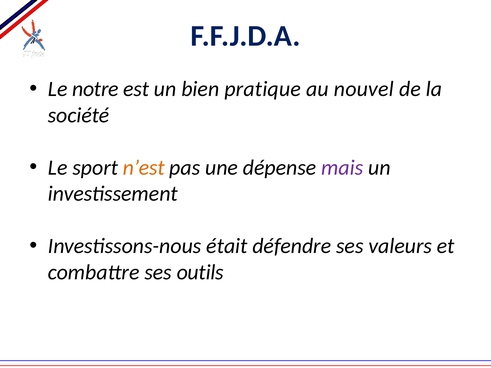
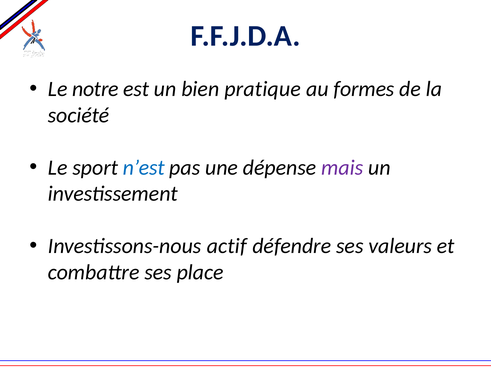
nouvel: nouvel -> formes (364, 89)
n’est colour: orange -> blue (144, 168)
était: était -> actif (227, 246)
outils: outils -> place (200, 272)
